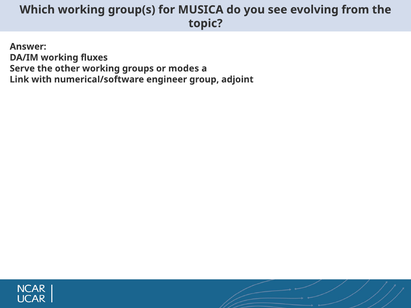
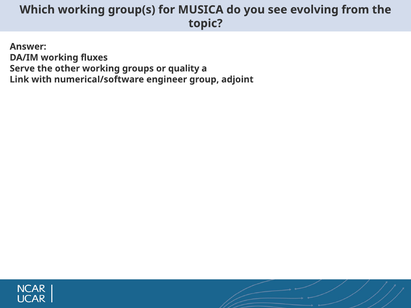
modes: modes -> quality (184, 69)
